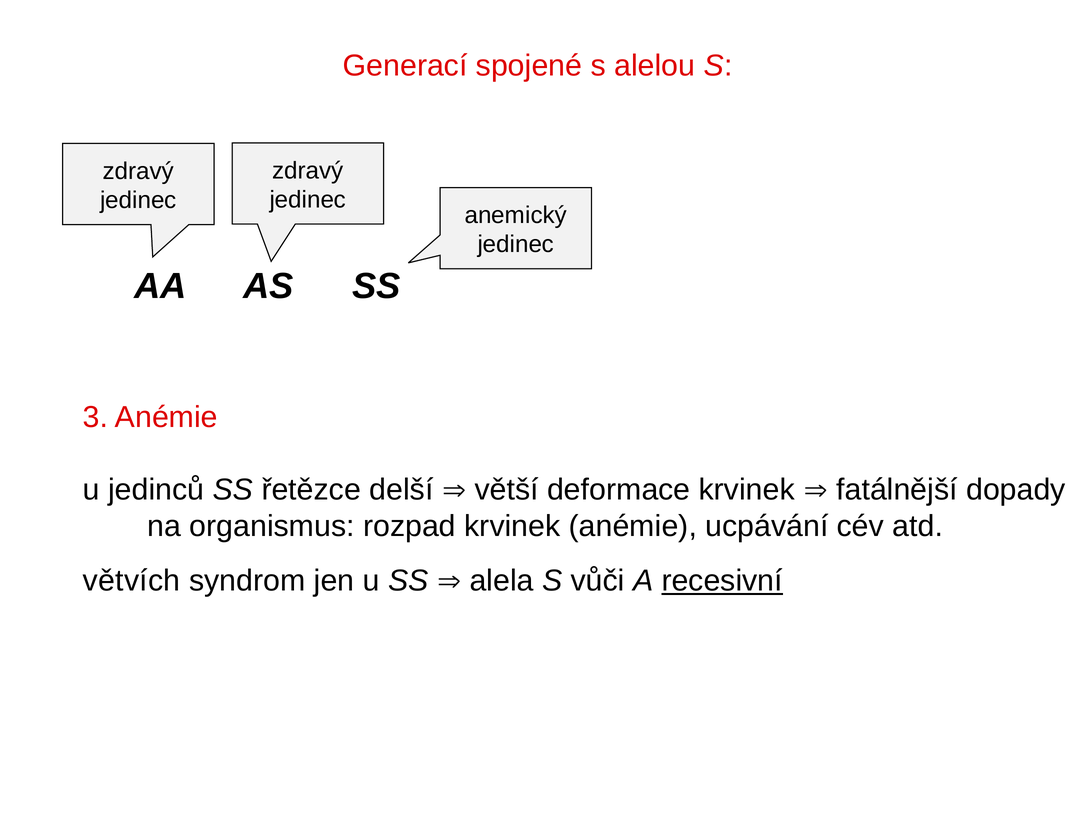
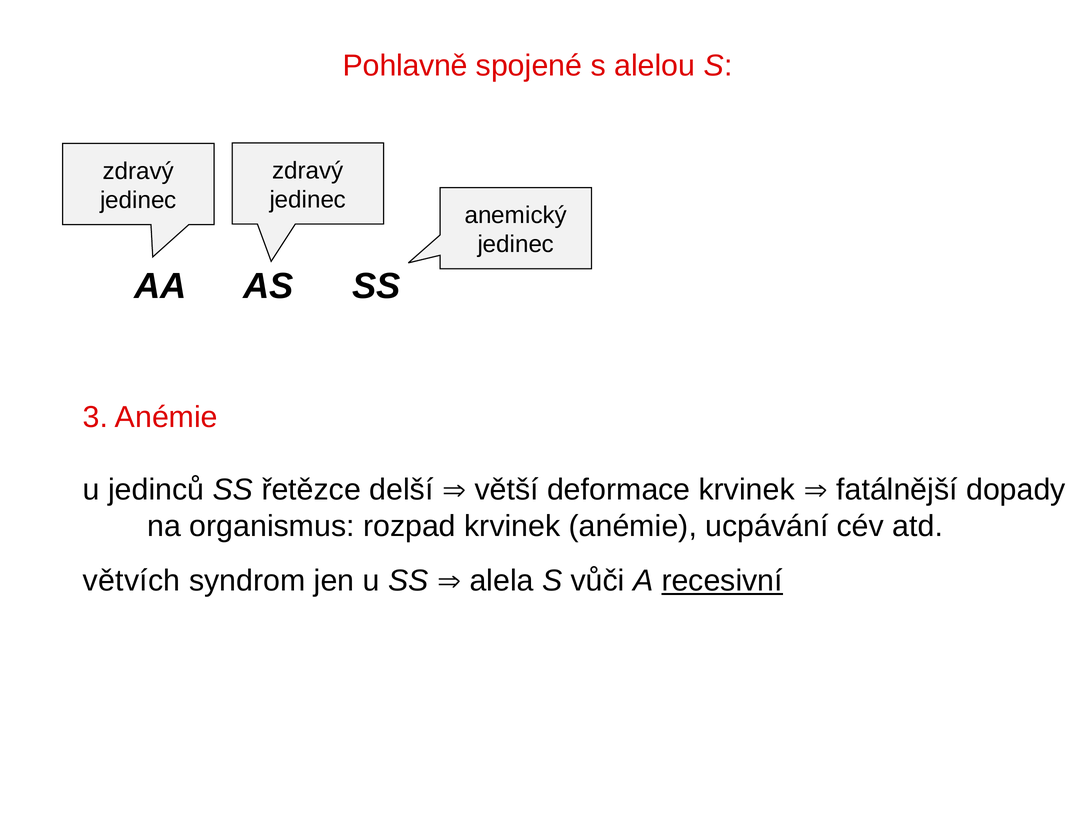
Generací: Generací -> Pohlavně (405, 66)
